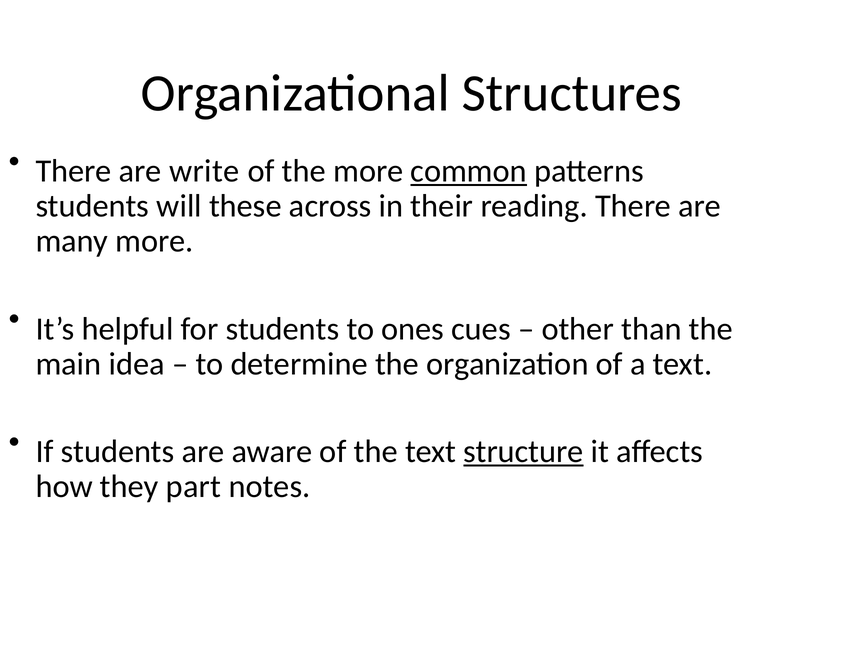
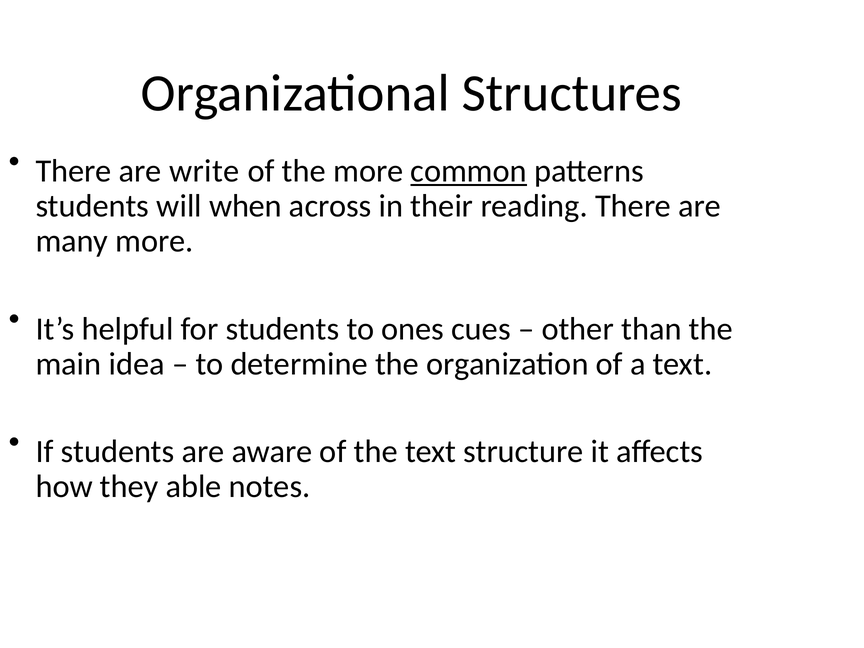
these: these -> when (246, 206)
structure underline: present -> none (523, 452)
part: part -> able (194, 487)
